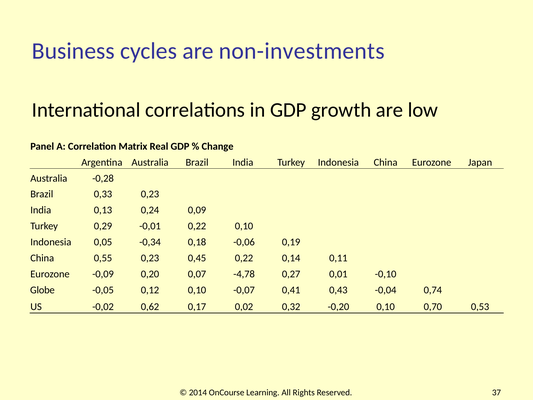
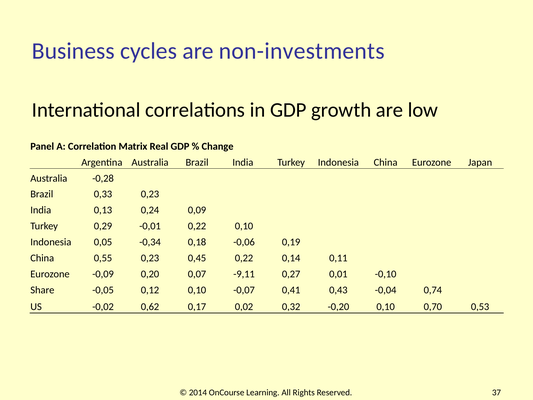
-4,78: -4,78 -> -9,11 (244, 274)
Globe: Globe -> Share (42, 290)
